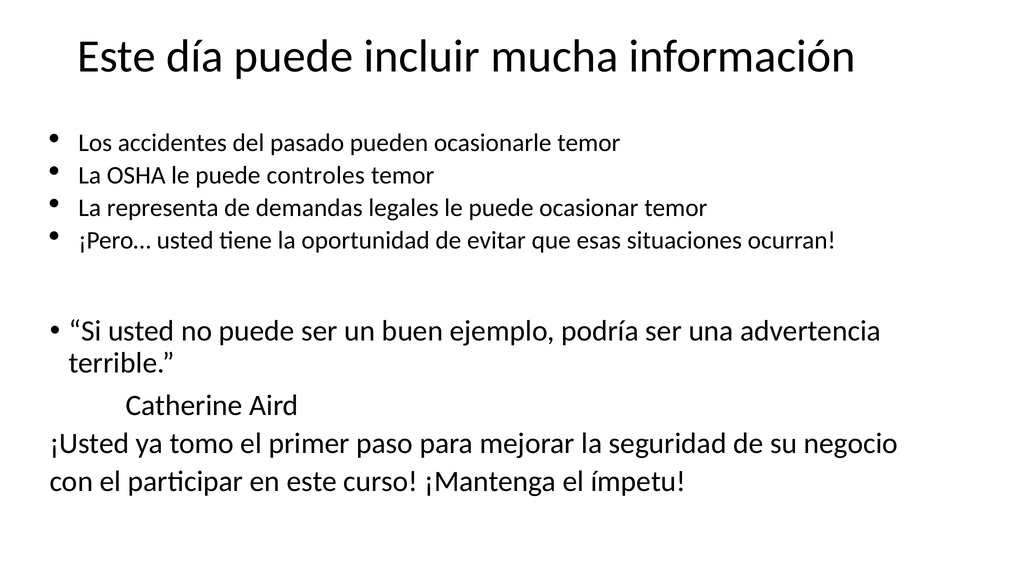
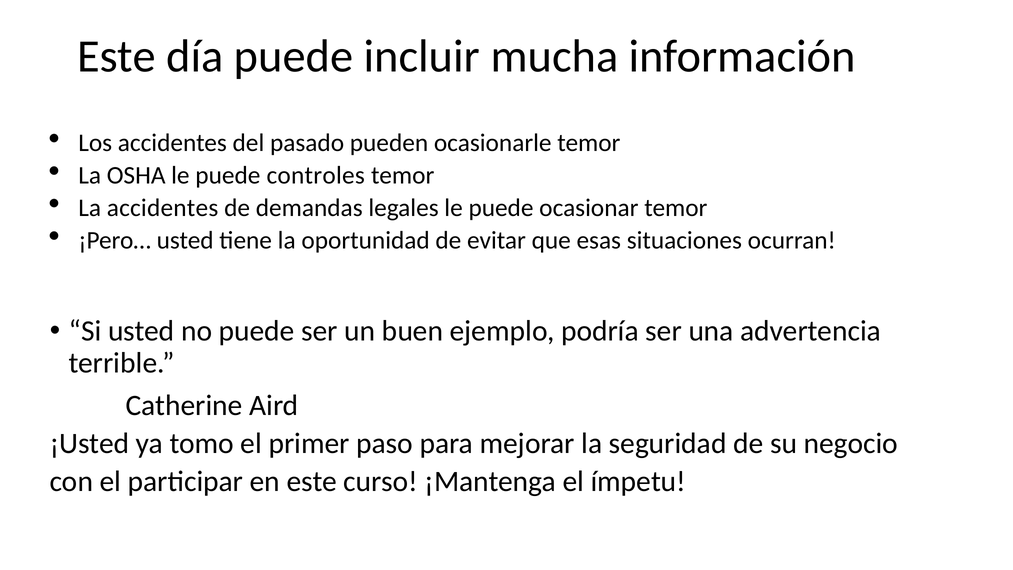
La representa: representa -> accidentes (163, 208)
